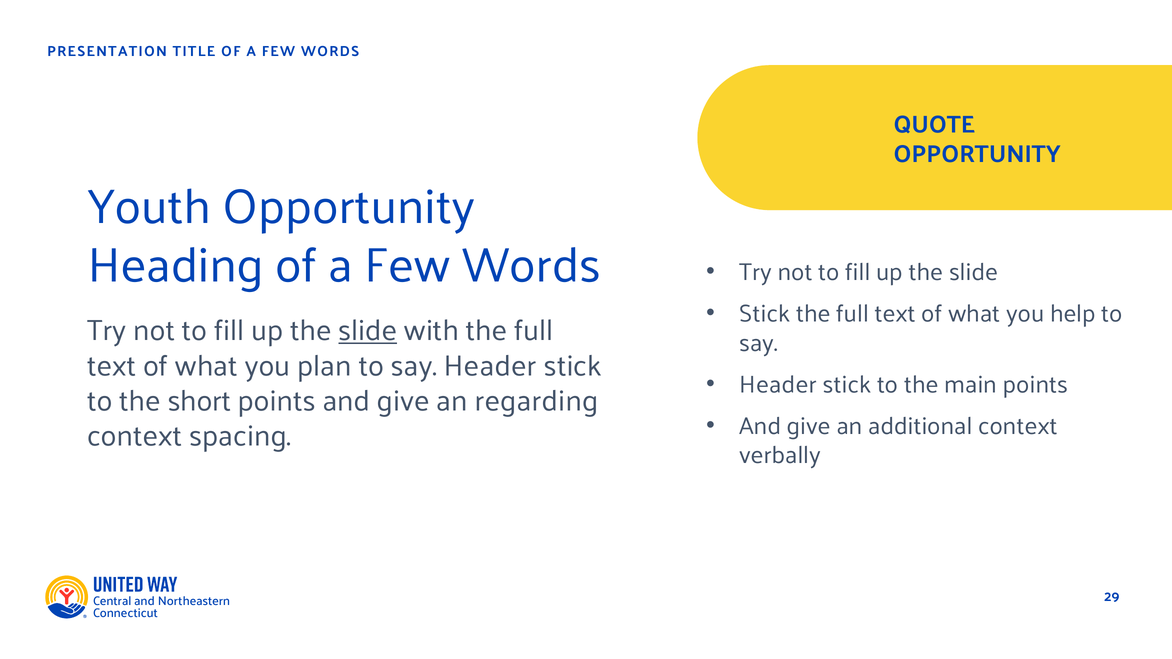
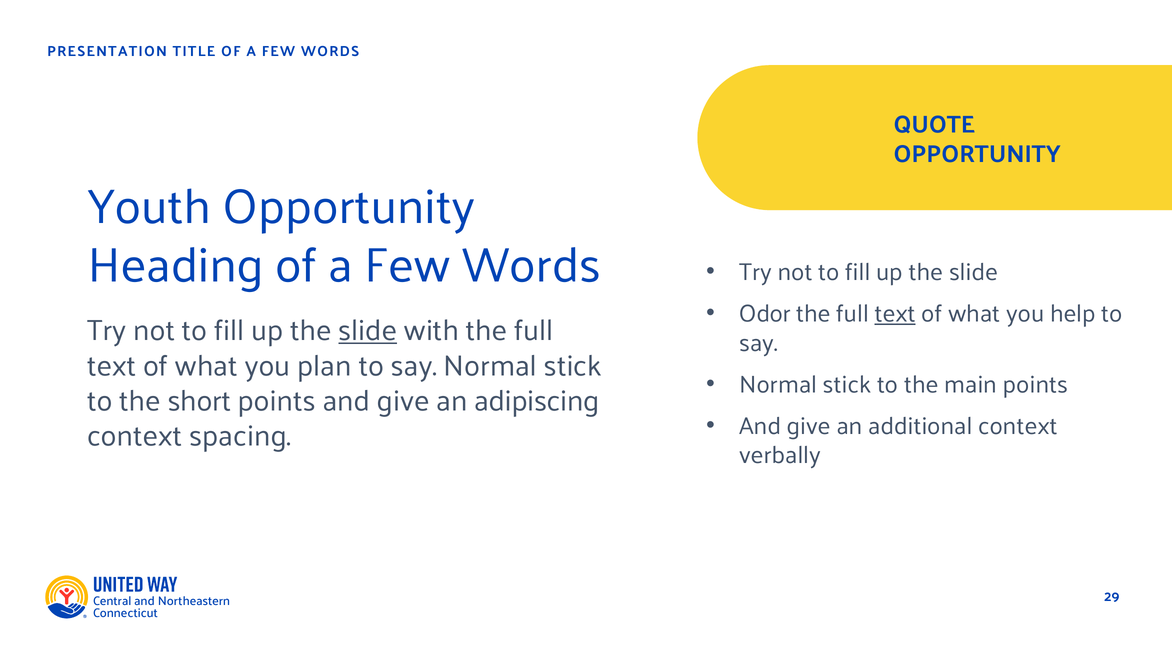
Stick: Stick -> Odor (765, 314)
text underline: none -> present (895, 314)
say Header: Header -> Normal (490, 366)
Header: Header -> Normal (778, 385)
regarding: regarding -> adipiscing (537, 401)
